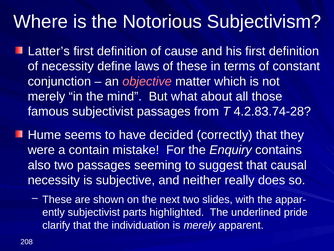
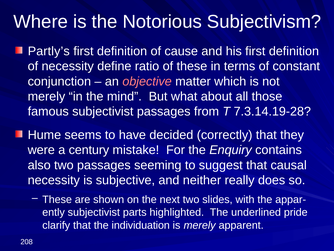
Latter’s: Latter’s -> Partly’s (49, 51)
laws: laws -> ratio (147, 66)
4.2.83.74-28: 4.2.83.74-28 -> 7.3.14.19-28 (272, 111)
contain: contain -> century (89, 150)
